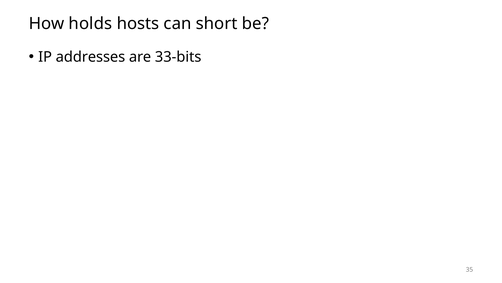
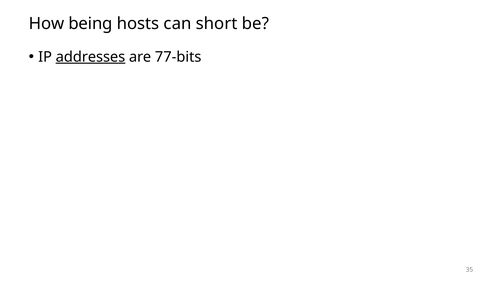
holds: holds -> being (91, 23)
addresses underline: none -> present (90, 57)
33-bits: 33-bits -> 77-bits (178, 57)
